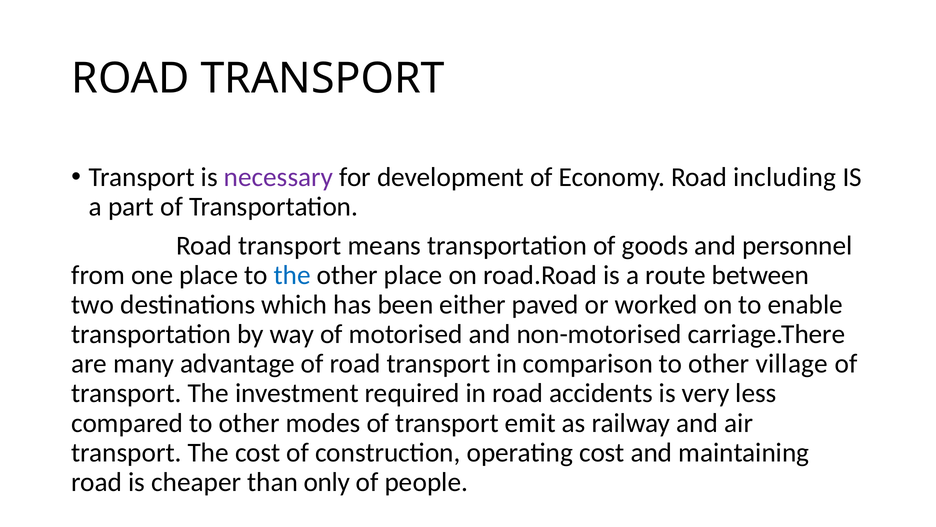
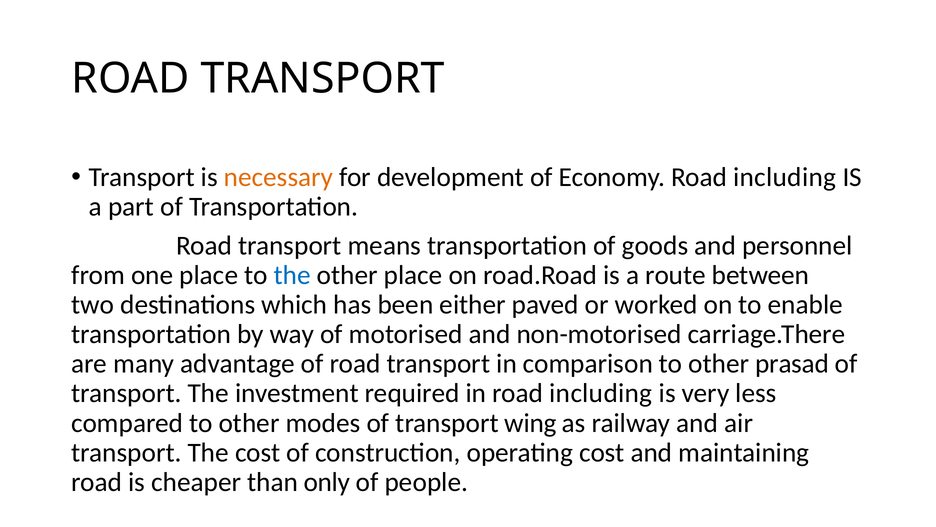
necessary colour: purple -> orange (279, 177)
village: village -> prasad (792, 364)
in road accidents: accidents -> including (601, 393)
emit: emit -> wing (530, 423)
